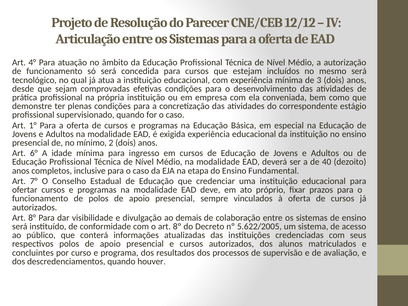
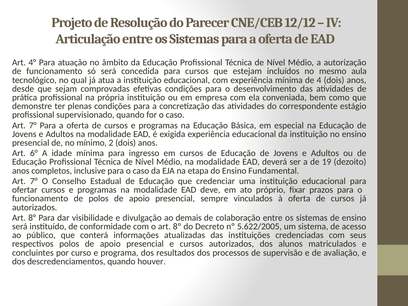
mesmo será: será -> aula (359, 71)
3: 3 -> 4 (319, 80)
1°: 1° -> 7° (33, 125)
40: 40 -> 19 (327, 162)
